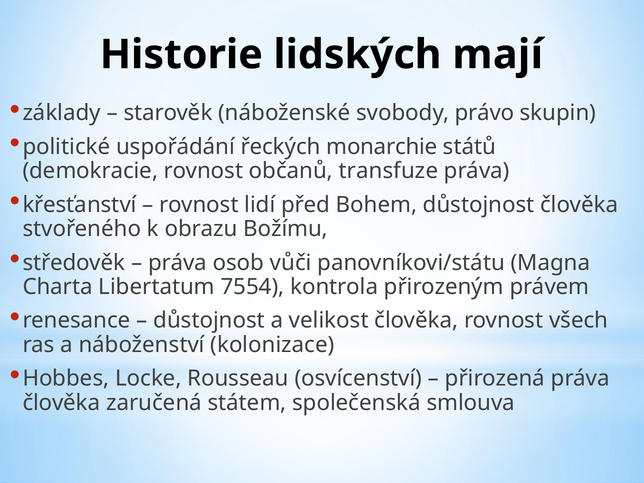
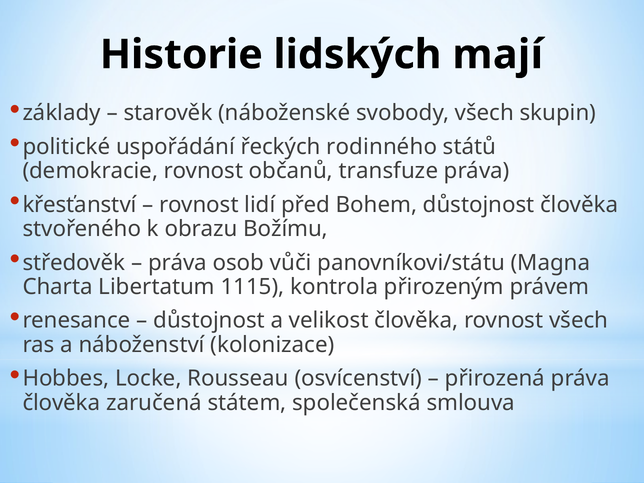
svobody právo: právo -> všech (484, 113)
monarchie: monarchie -> rodinného (382, 147)
7554: 7554 -> 1115 (253, 287)
